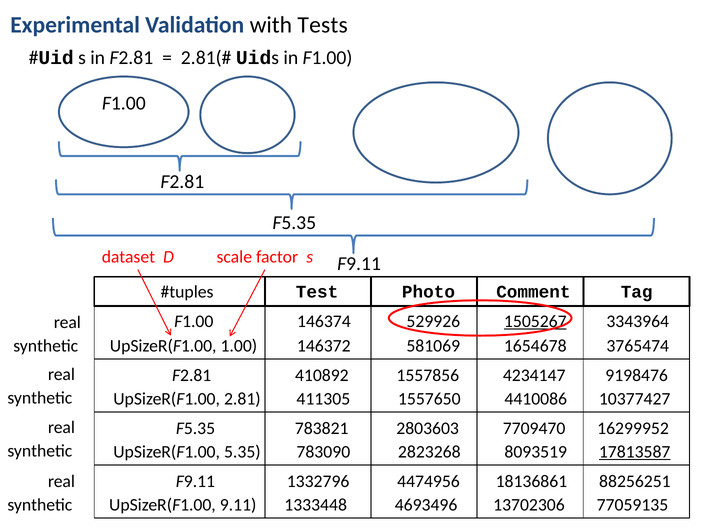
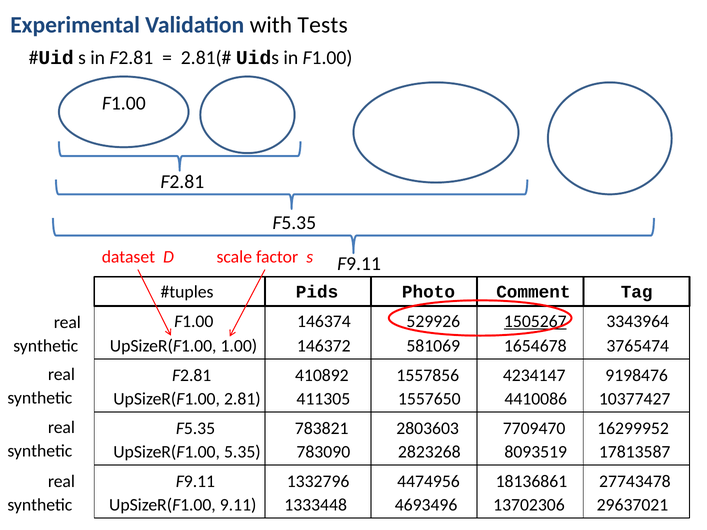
Test: Test -> Pids (317, 292)
17813587 underline: present -> none (635, 452)
88256251: 88256251 -> 27743478 (635, 482)
77059135: 77059135 -> 29637021 (632, 505)
